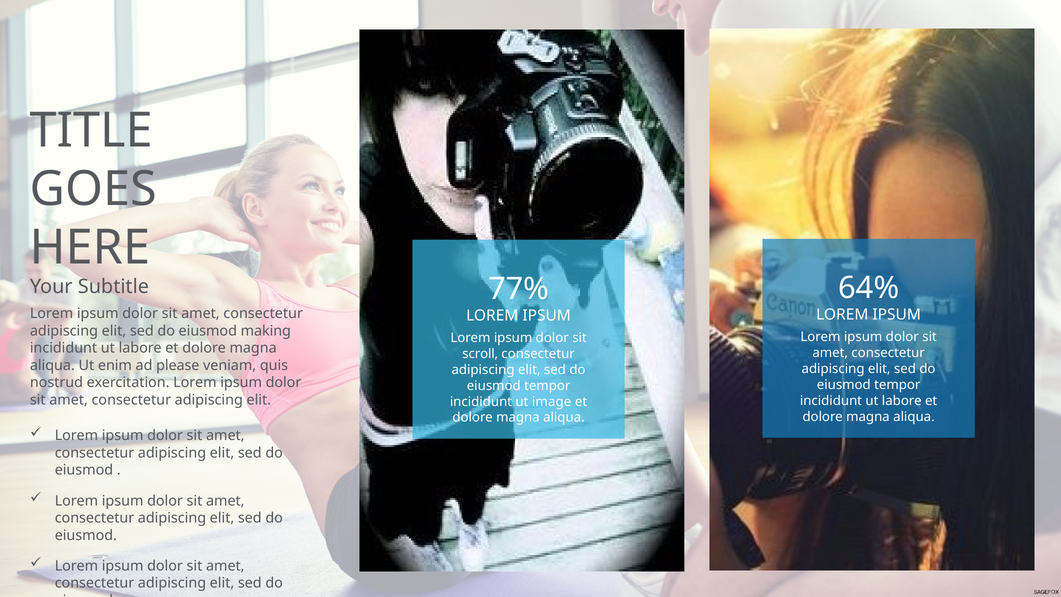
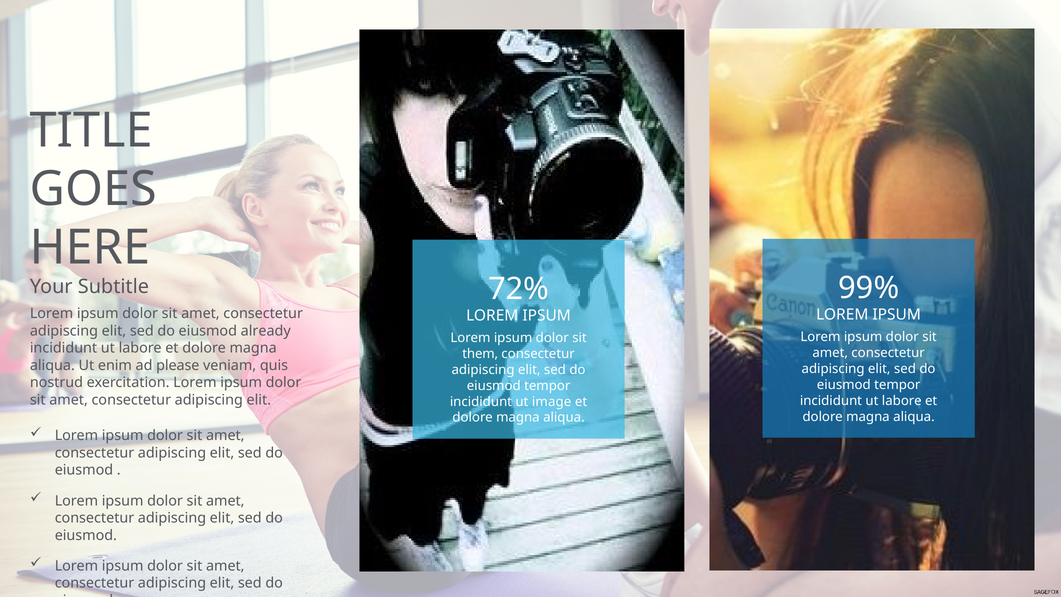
64%: 64% -> 99% (869, 288)
77%: 77% -> 72% (519, 289)
making: making -> already (266, 331)
scroll: scroll -> them (480, 354)
